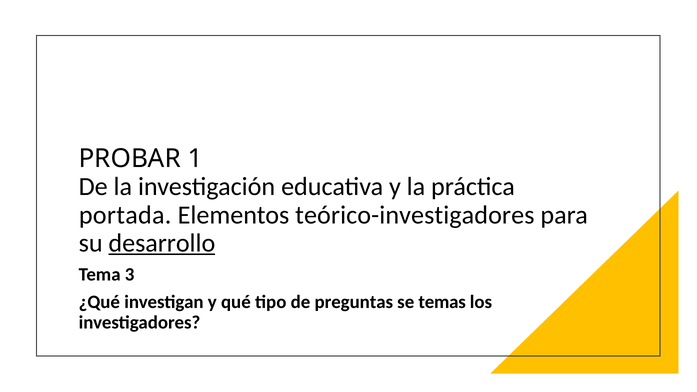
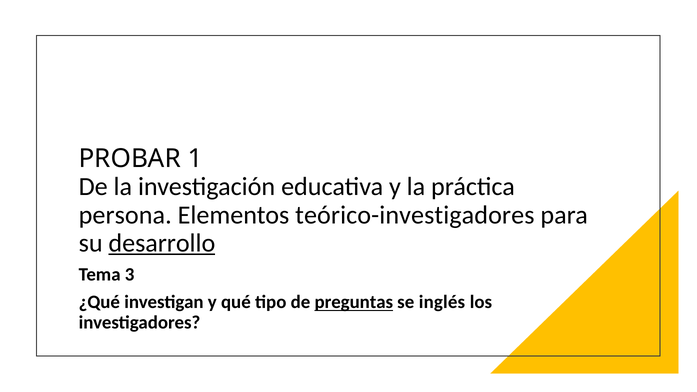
portada: portada -> persona (125, 215)
preguntas underline: none -> present (354, 302)
temas: temas -> inglés (442, 302)
